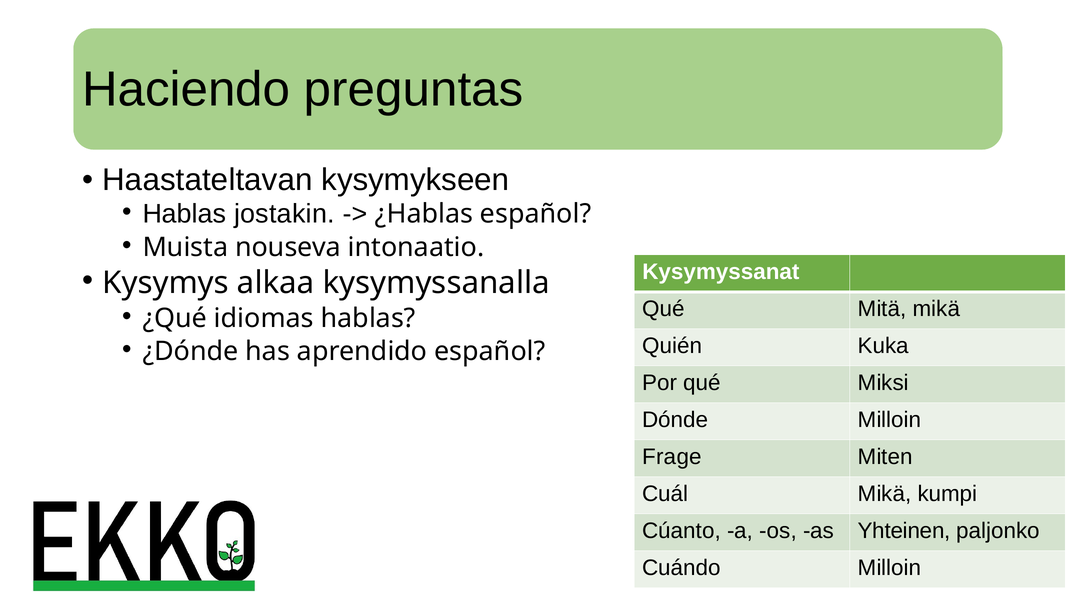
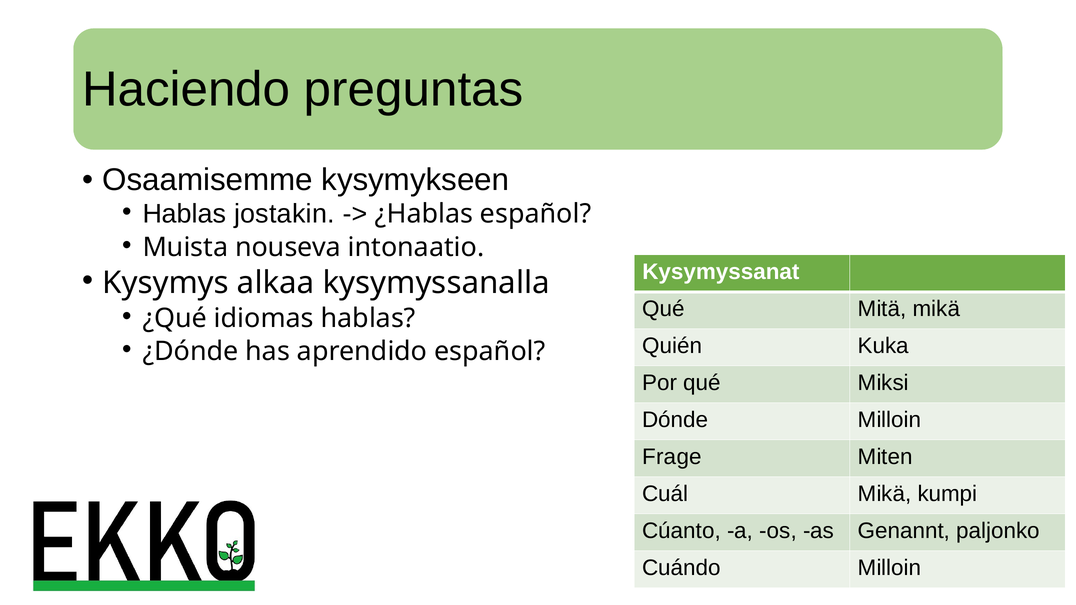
Haastateltavan: Haastateltavan -> Osaamisemme (208, 180)
Yhteinen: Yhteinen -> Genannt (904, 531)
